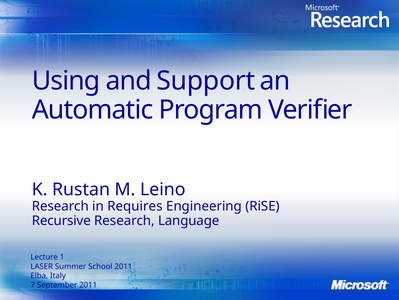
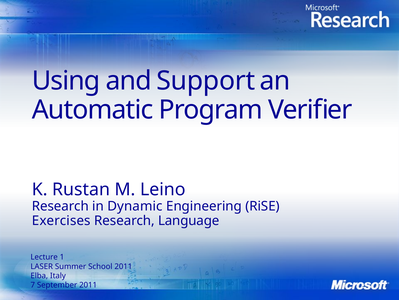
Requires: Requires -> Dynamic (135, 206)
Recursive: Recursive -> Exercises (61, 220)
